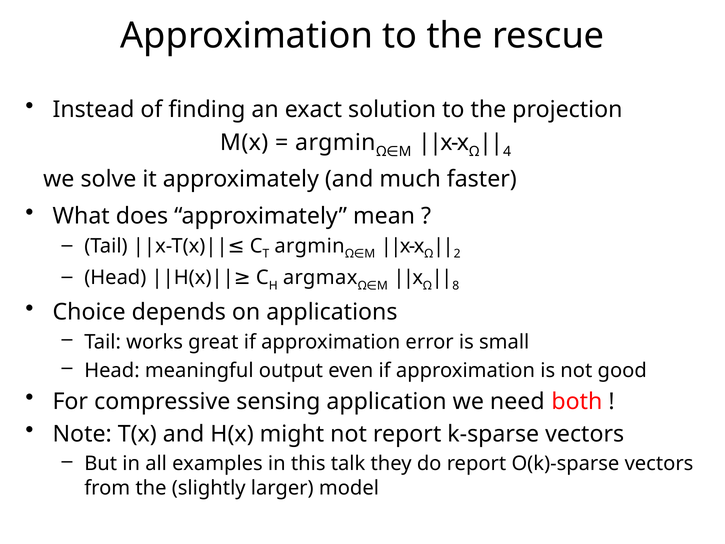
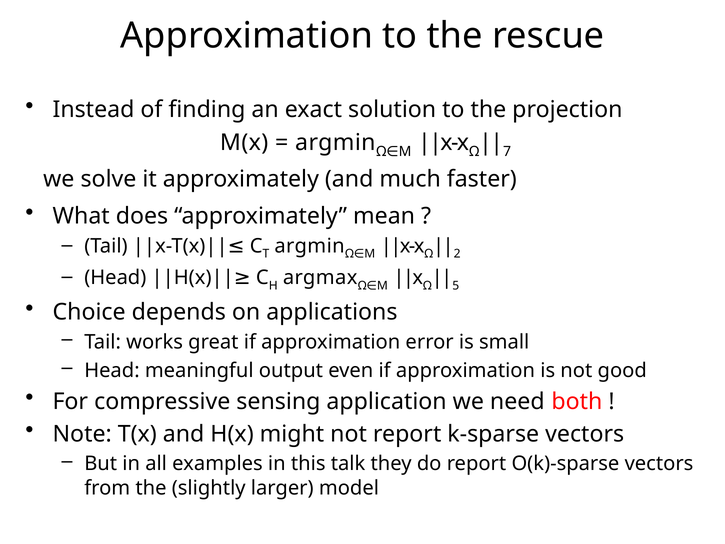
4: 4 -> 7 (507, 151)
8: 8 -> 5 (456, 285)
